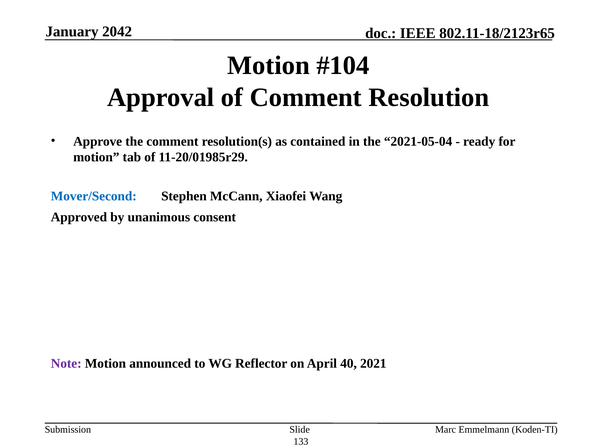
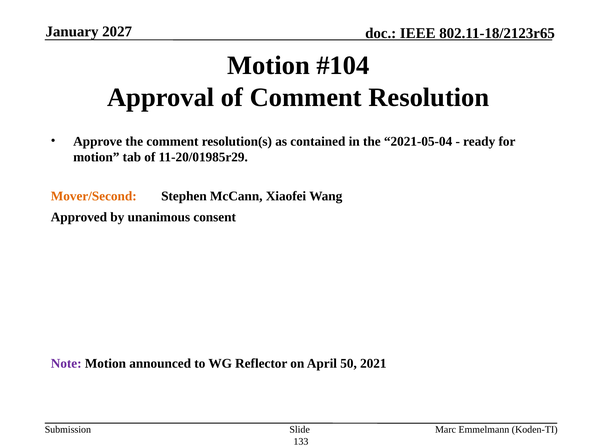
2042: 2042 -> 2027 (117, 32)
Mover/Second colour: blue -> orange (94, 196)
40: 40 -> 50 (349, 363)
